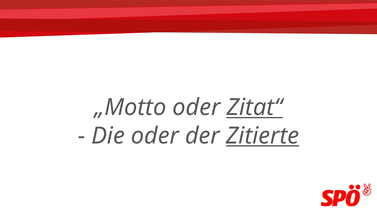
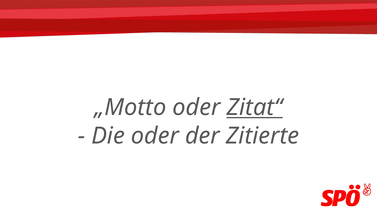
Zitierte underline: present -> none (263, 136)
